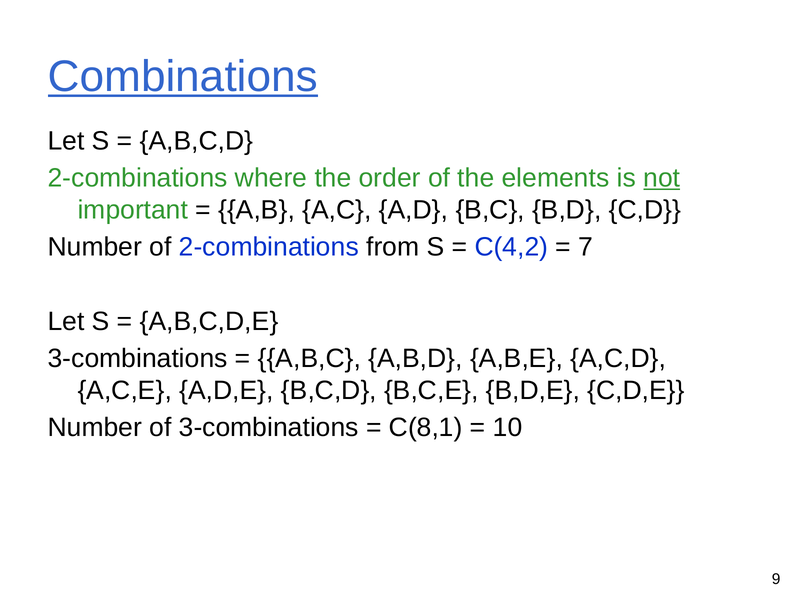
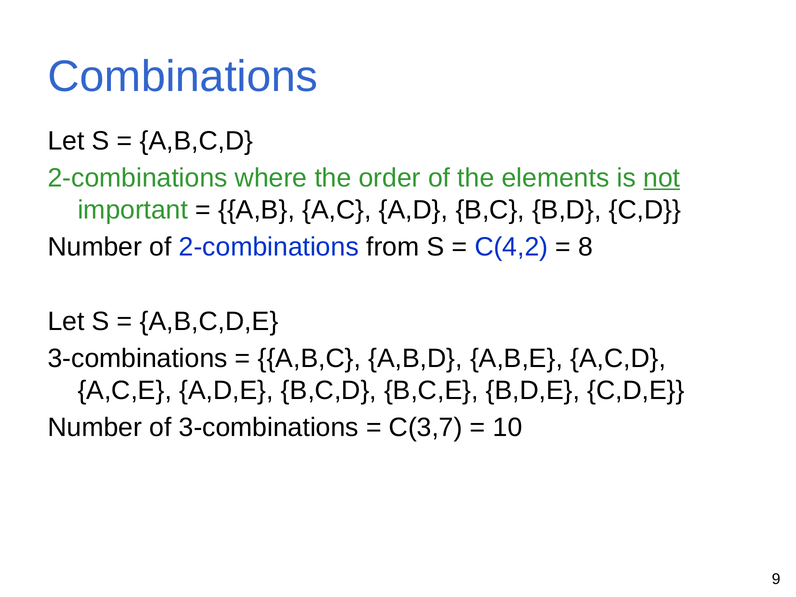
Combinations underline: present -> none (183, 77)
7: 7 -> 8 (586, 247)
C(8,1: C(8,1 -> C(3,7 (426, 427)
